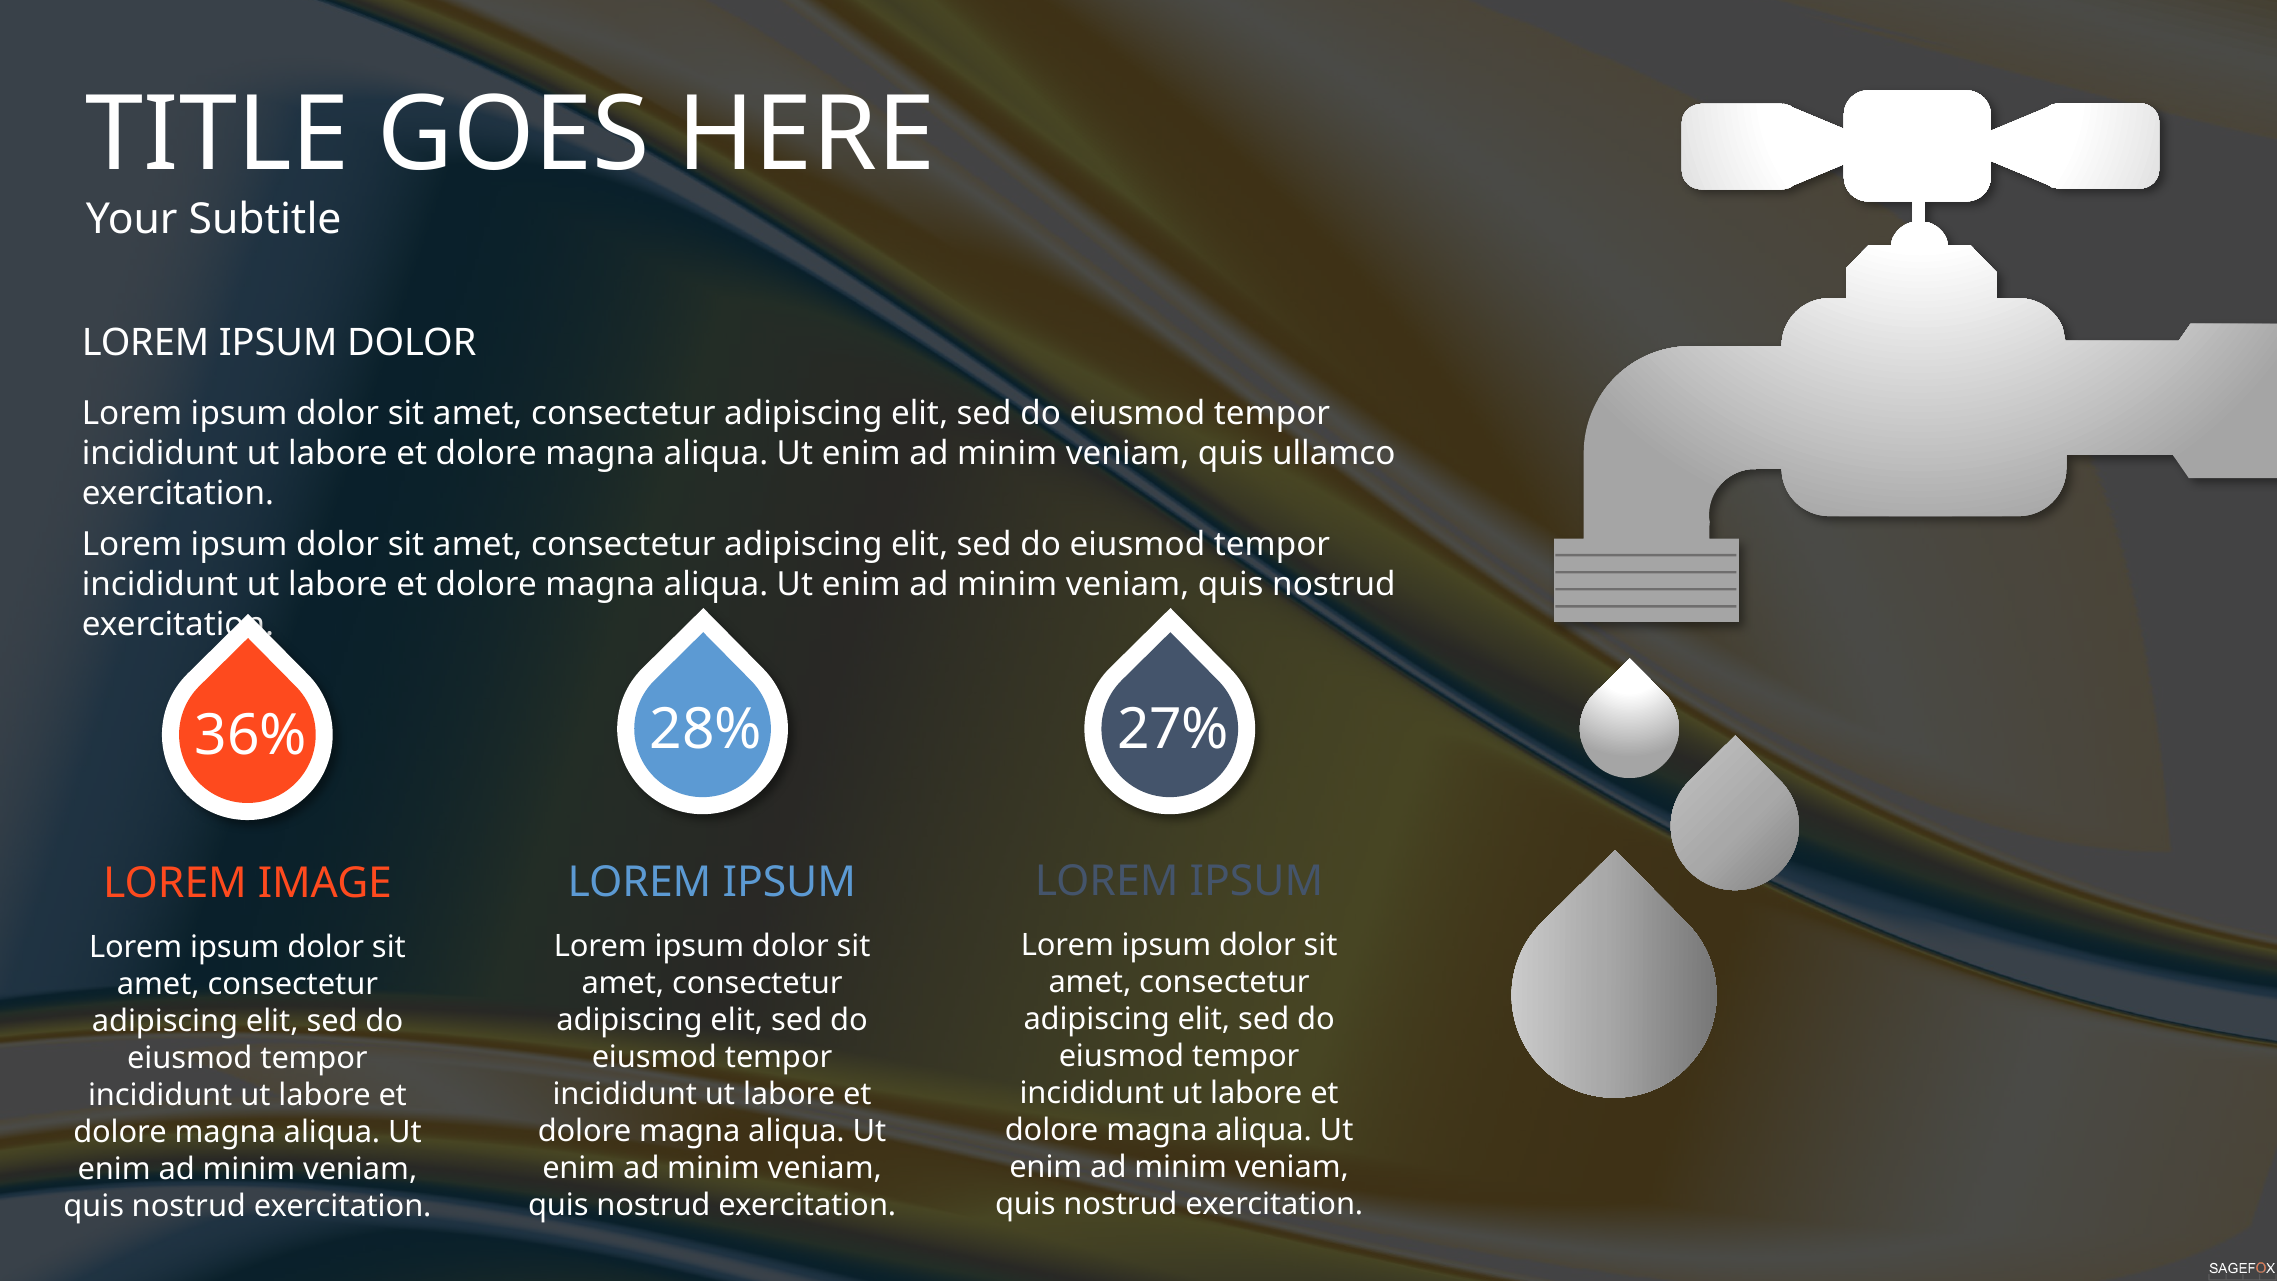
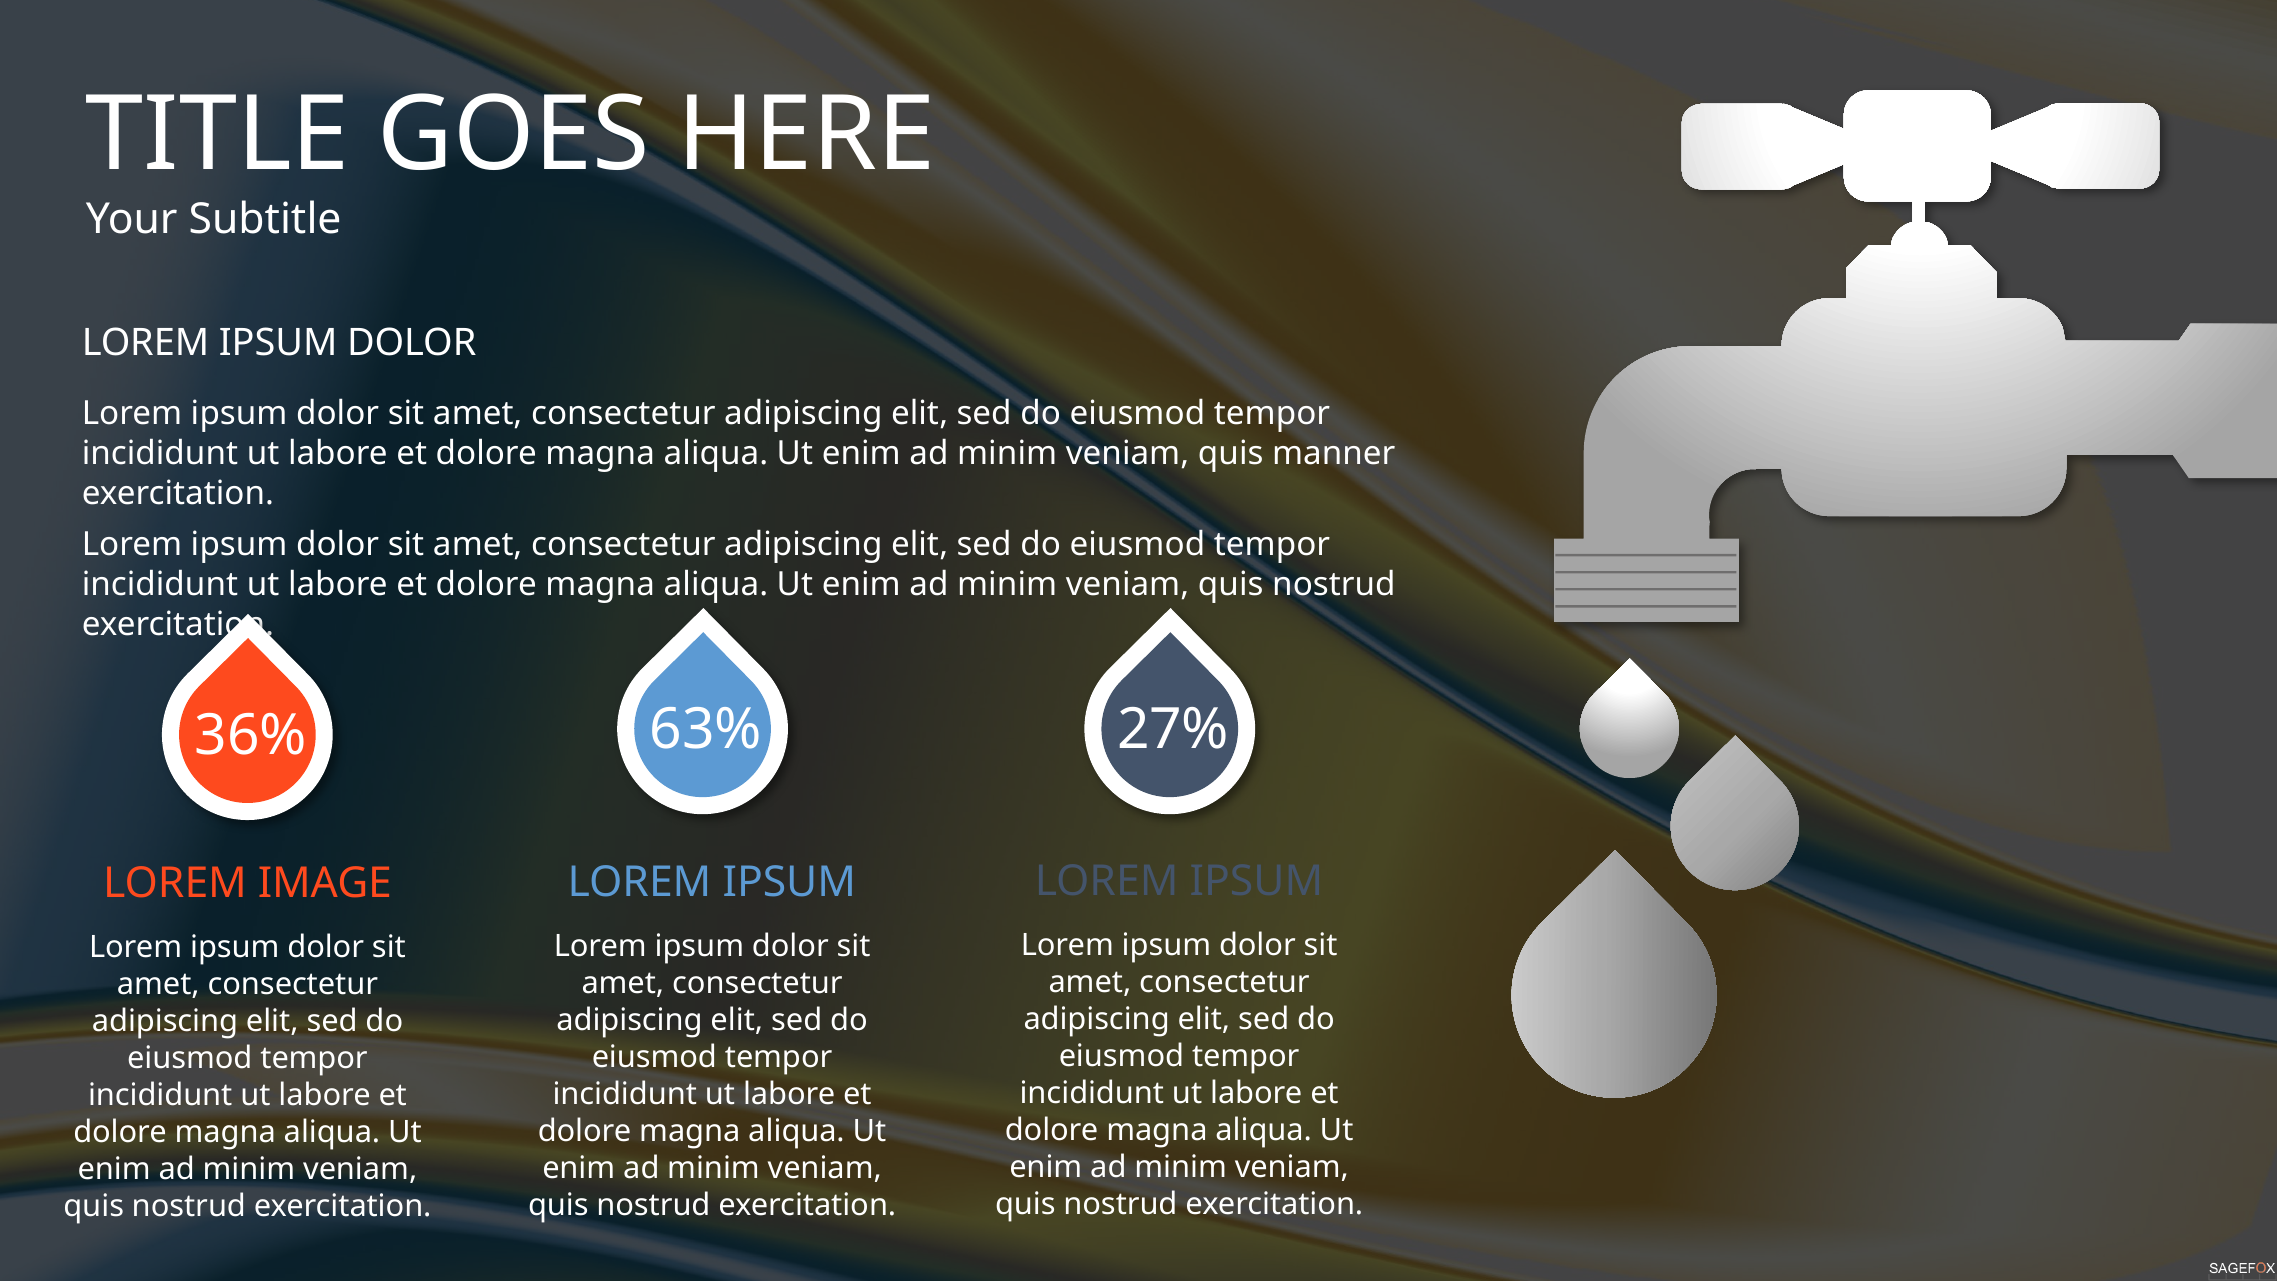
ullamco: ullamco -> manner (1334, 454)
28%: 28% -> 63% (706, 730)
